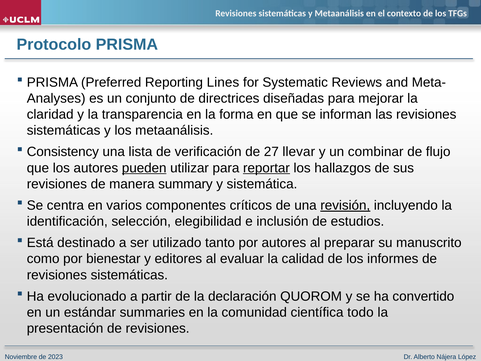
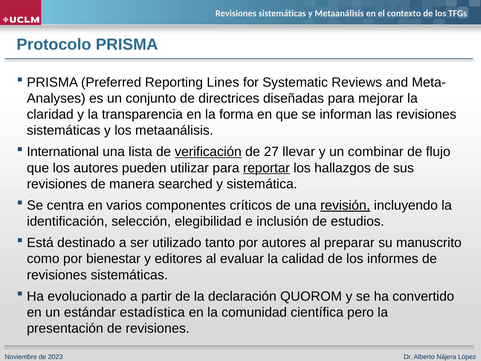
Consistency: Consistency -> International (63, 152)
verificación underline: none -> present (208, 152)
pueden underline: present -> none (144, 168)
summary: summary -> searched (185, 184)
summaries: summaries -> estadística (152, 312)
todo: todo -> pero (361, 312)
